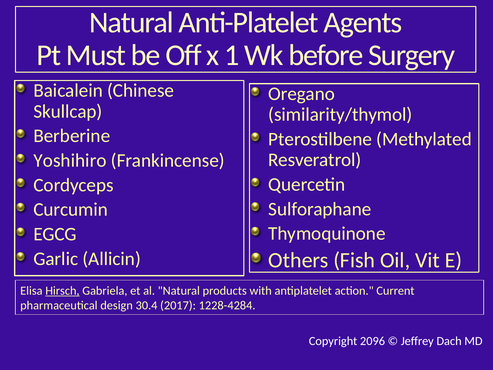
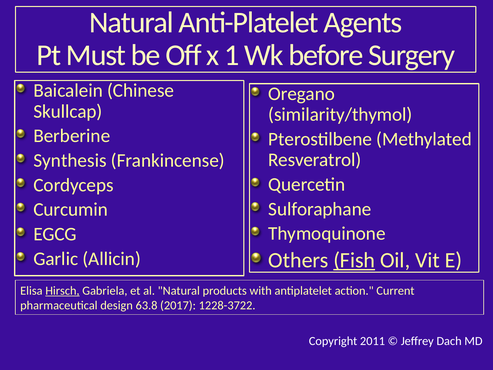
Yoshihiro: Yoshihiro -> Synthesis (70, 160)
Fish underline: none -> present (354, 260)
30.4: 30.4 -> 63.8 (147, 305)
1228-4284: 1228-4284 -> 1228-3722 (227, 305)
2096: 2096 -> 2011 (372, 341)
